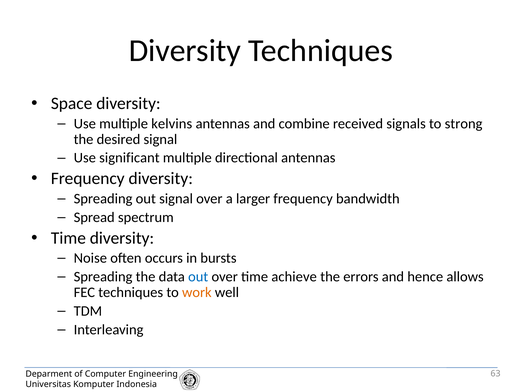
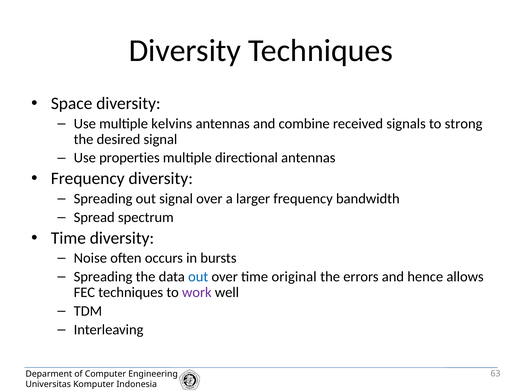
significant: significant -> properties (129, 158)
achieve: achieve -> original (294, 276)
work colour: orange -> purple (197, 292)
